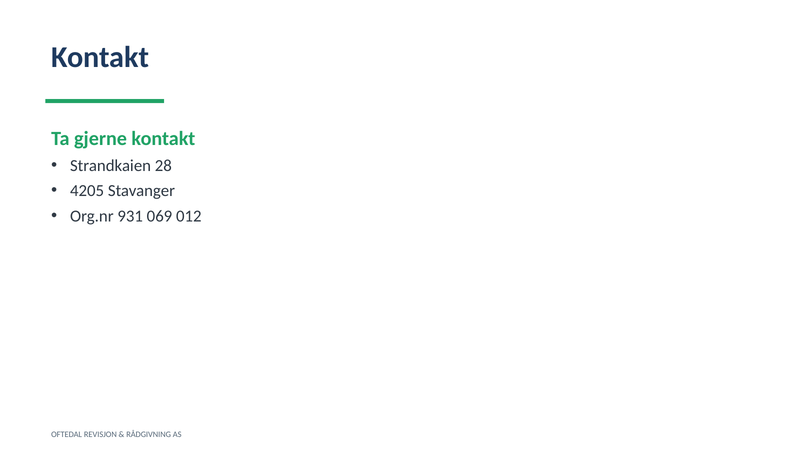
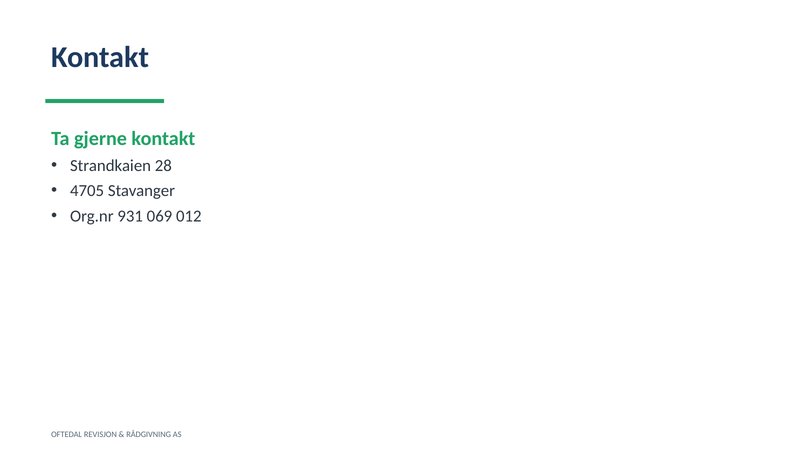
4205: 4205 -> 4705 (87, 191)
